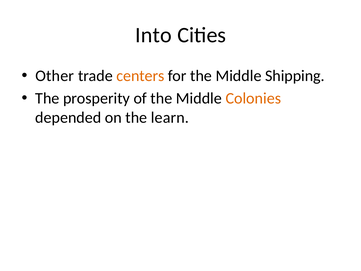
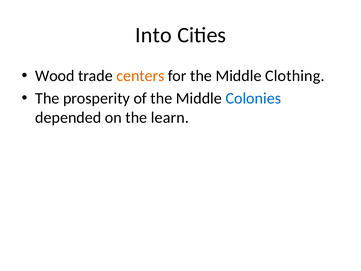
Other: Other -> Wood (55, 76)
Shipping: Shipping -> Clothing (295, 76)
Colonies colour: orange -> blue (253, 98)
